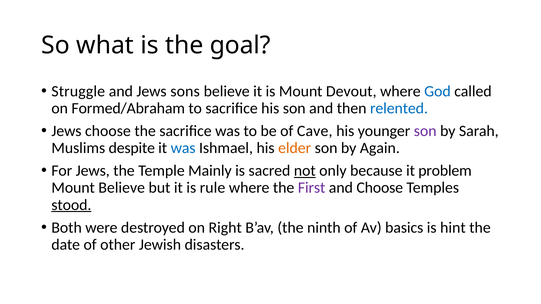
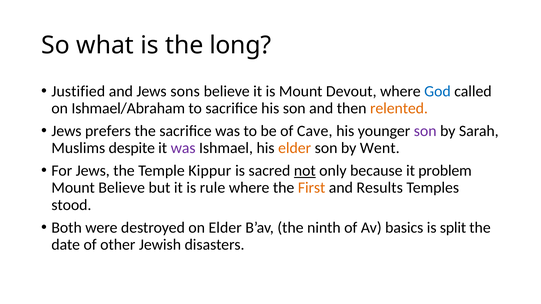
goal: goal -> long (240, 45)
Struggle: Struggle -> Justified (78, 91)
Formed/Abraham: Formed/Abraham -> Ishmael/Abraham (128, 109)
relented colour: blue -> orange (399, 109)
Jews choose: choose -> prefers (108, 131)
was colour: blue -> purple (183, 148)
Again: Again -> Went (380, 148)
Mainly: Mainly -> Kippur (210, 171)
First colour: purple -> orange (312, 188)
and Choose: Choose -> Results (380, 188)
stood underline: present -> none (71, 205)
on Right: Right -> Elder (225, 228)
hint: hint -> split (453, 228)
